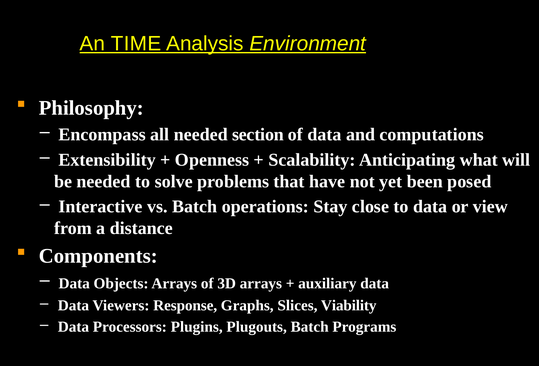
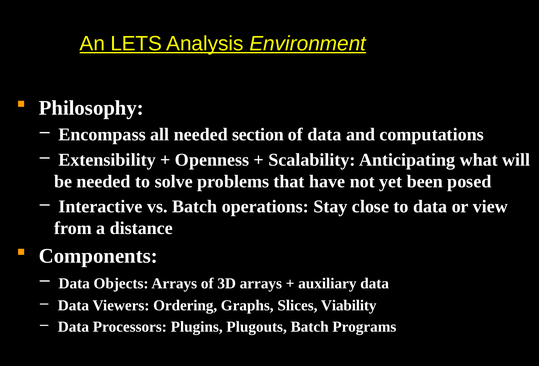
TIME: TIME -> LETS (136, 43)
Response: Response -> Ordering (185, 305)
